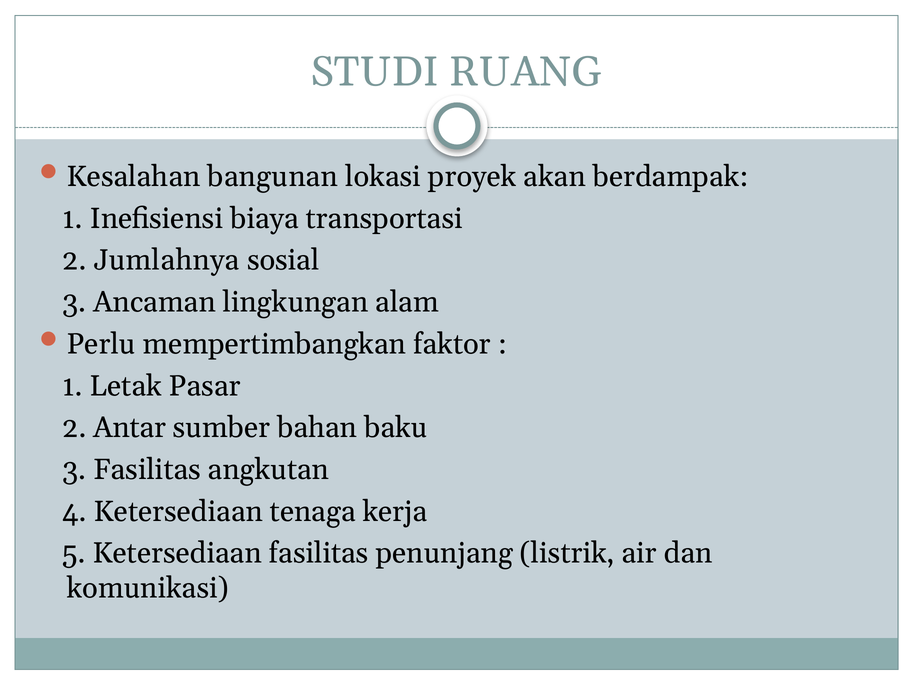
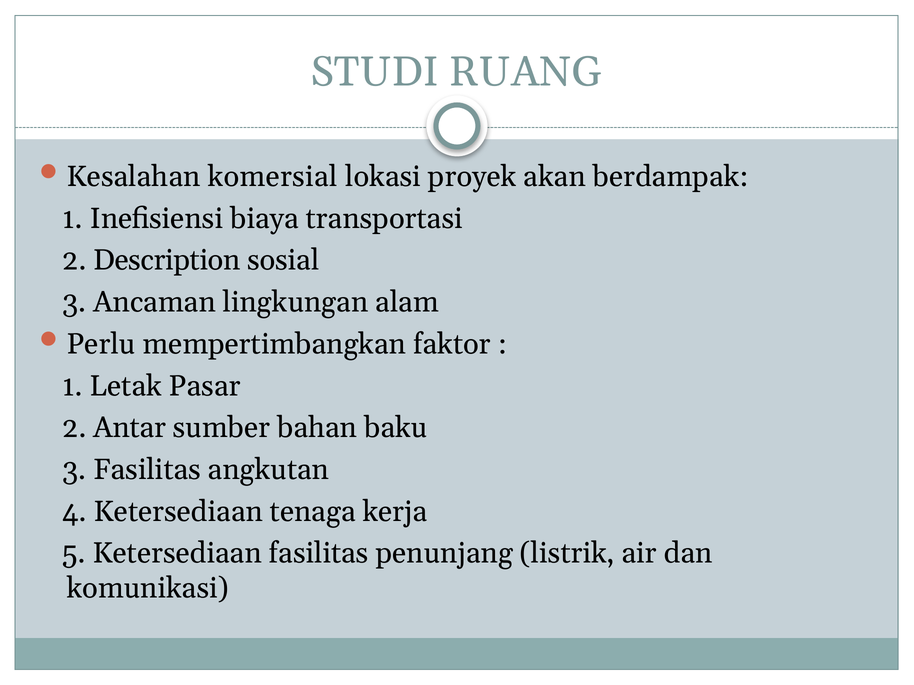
bangunan: bangunan -> komersial (273, 177)
Jumlahnya: Jumlahnya -> Description (167, 261)
